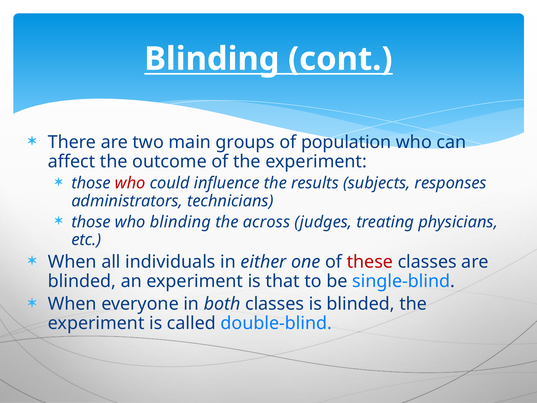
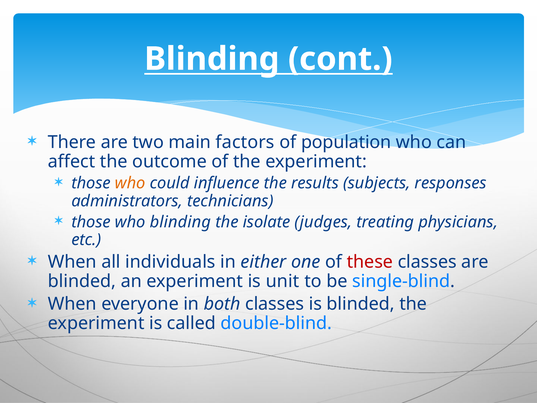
groups: groups -> factors (245, 142)
who colour: red -> orange (130, 183)
across: across -> isolate (267, 222)
that: that -> unit (283, 281)
